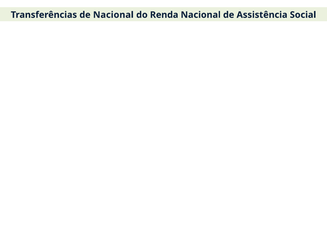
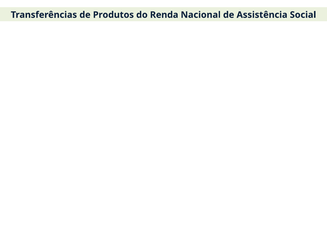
de Nacional: Nacional -> Produtos (113, 15)
